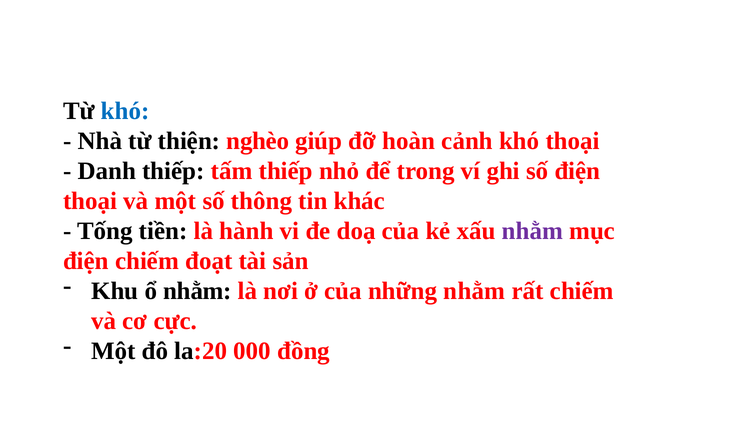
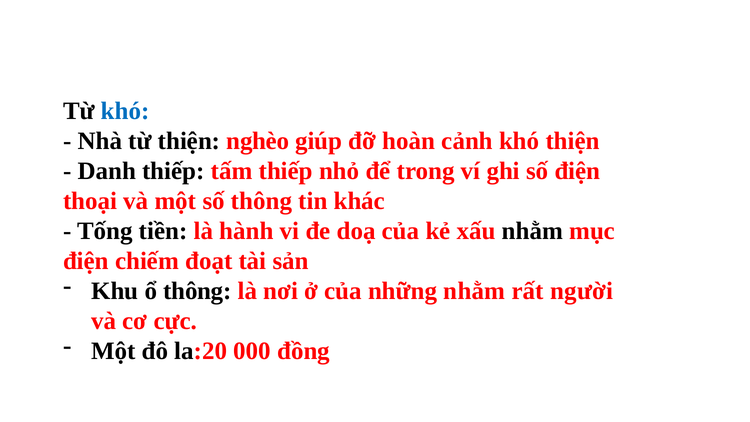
khó thoại: thoại -> thiện (573, 141)
nhằm colour: purple -> black (532, 231)
ổ nhằm: nhằm -> thông (197, 291)
rất chiếm: chiếm -> người (582, 291)
